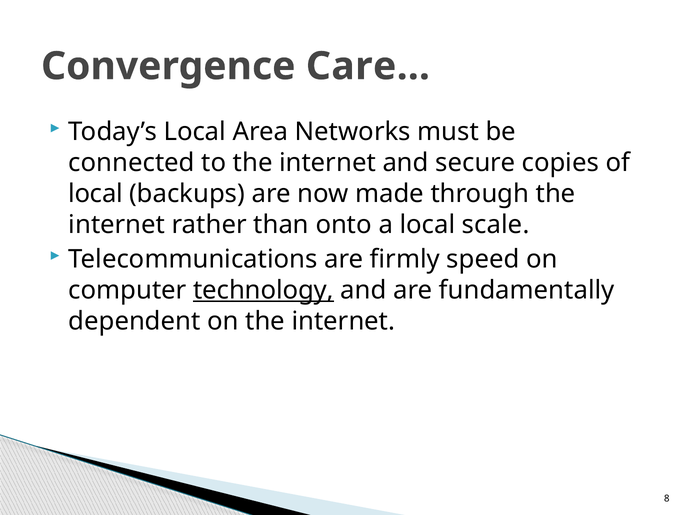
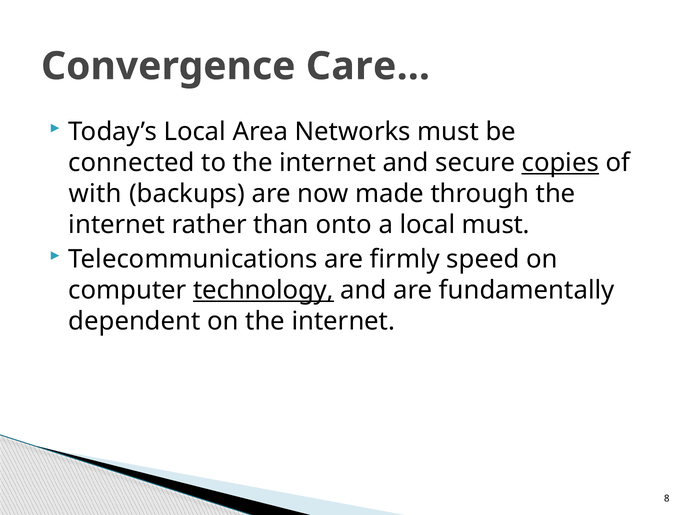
copies underline: none -> present (560, 163)
local: local -> with (95, 194)
local scale: scale -> must (496, 224)
